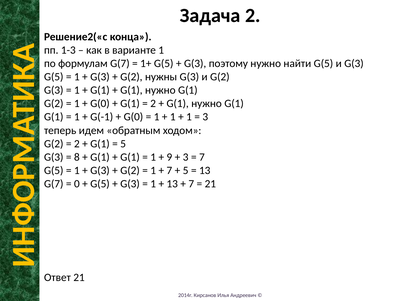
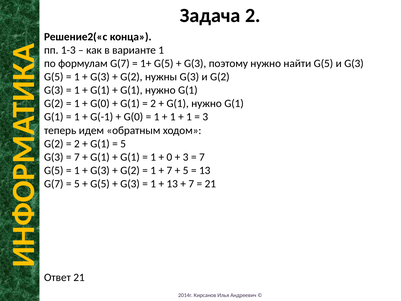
8: 8 -> 7 (77, 157)
9: 9 -> 0 (169, 157)
0: 0 -> 5 (77, 184)
